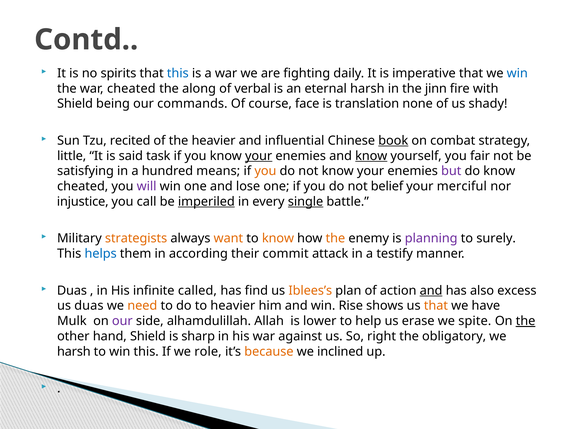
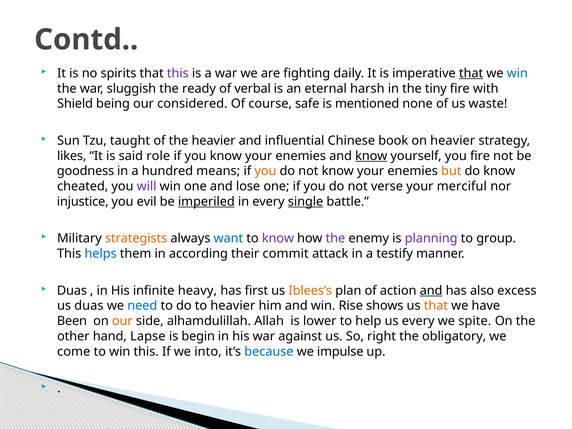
this colour: blue -> purple (178, 73)
that underline: none -> present (471, 73)
war cheated: cheated -> sluggish (131, 89)
along: along -> ready (199, 89)
jinn: jinn -> tiny (436, 89)
commands: commands -> considered (192, 104)
face: face -> safe (307, 104)
translation: translation -> mentioned (367, 104)
shady: shady -> waste (488, 104)
recited: recited -> taught (130, 141)
book underline: present -> none (393, 141)
on combat: combat -> heavier (453, 141)
little: little -> likes (72, 156)
task: task -> role (158, 156)
your underline: present -> none (259, 156)
you fair: fair -> fire (480, 156)
satisfying: satisfying -> goodness (86, 171)
but colour: purple -> orange (451, 171)
belief: belief -> verse (387, 186)
call: call -> evil (147, 202)
want colour: orange -> blue (228, 238)
know colour: orange -> purple (278, 238)
the colour: orange -> purple (335, 238)
surely: surely -> group (496, 238)
called: called -> heavy (197, 291)
find: find -> first (256, 291)
need colour: orange -> blue (142, 306)
Mulk: Mulk -> Been (72, 321)
our colour: purple -> orange (122, 321)
us erase: erase -> every (418, 321)
the underline: present -> none (526, 321)
hand Shield: Shield -> Lapse (148, 336)
sharp: sharp -> begin (198, 336)
harsh: harsh -> come (74, 352)
role: role -> into (208, 352)
because colour: orange -> blue (269, 352)
inclined: inclined -> impulse (340, 352)
